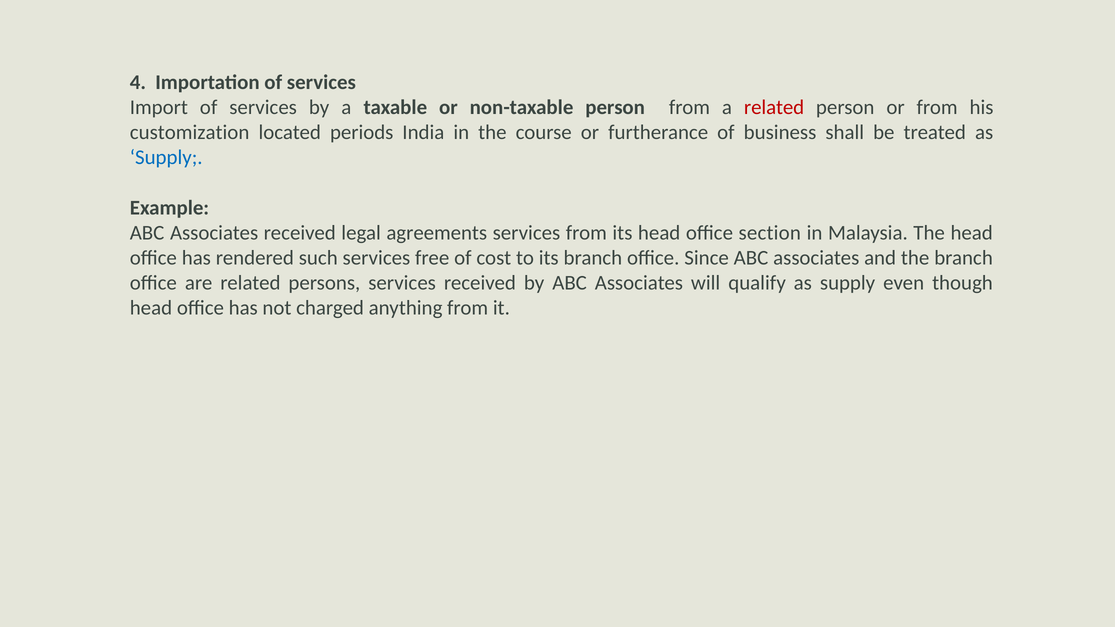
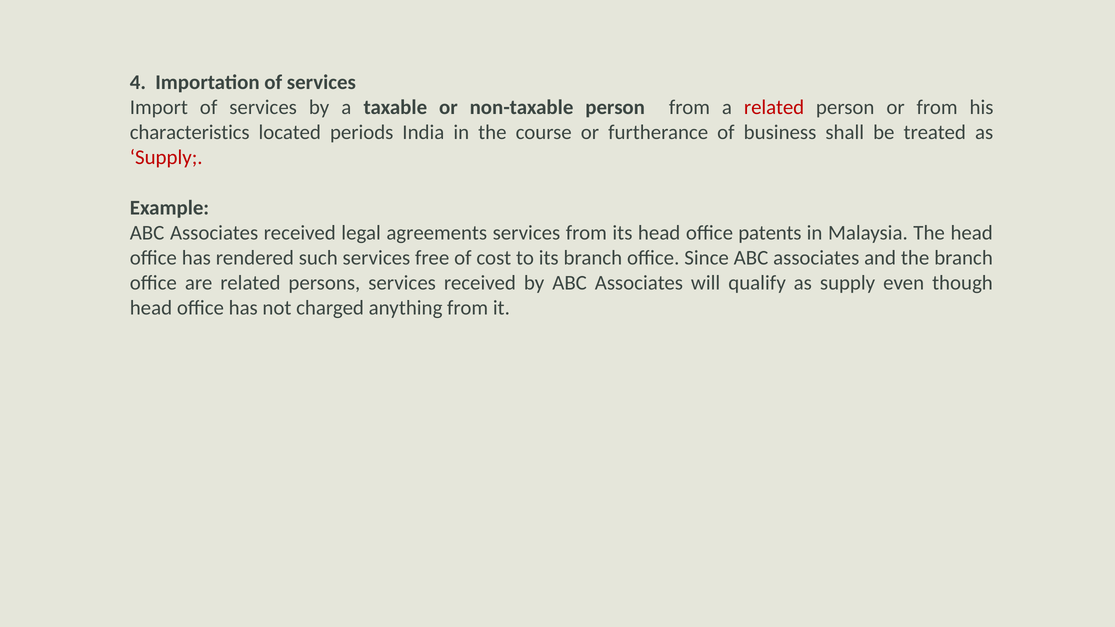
customization: customization -> characteristics (190, 132)
Supply colour: blue -> red (166, 158)
section: section -> patents (770, 233)
